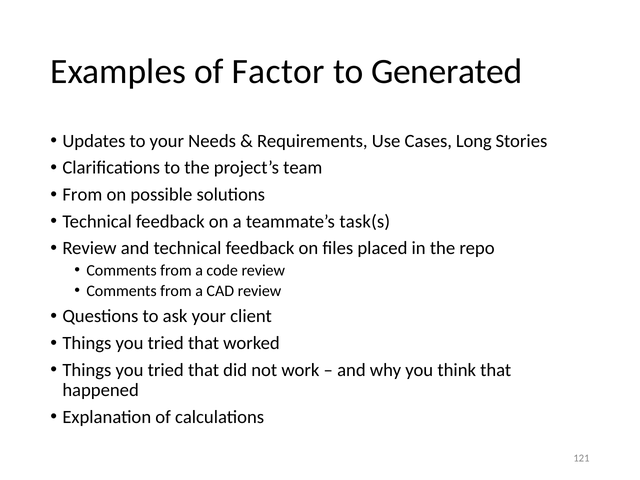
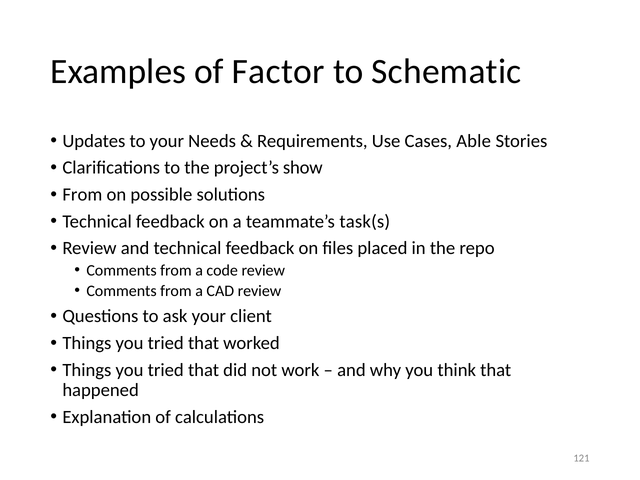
Generated: Generated -> Schematic (446, 72)
Long: Long -> Able (474, 141)
team: team -> show (303, 168)
